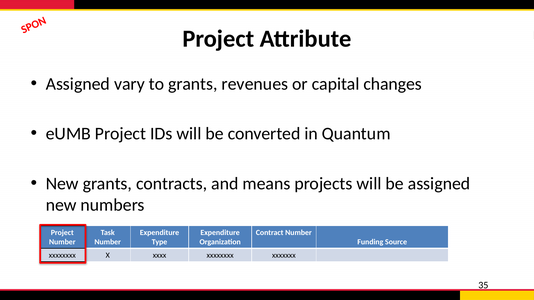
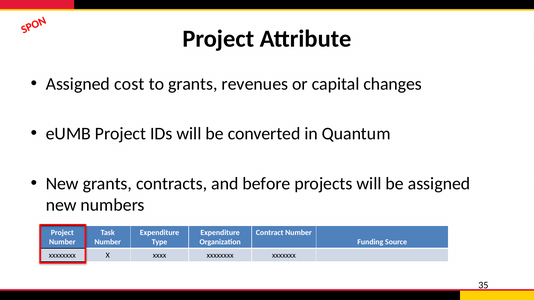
vary: vary -> cost (129, 84)
means: means -> before (266, 184)
